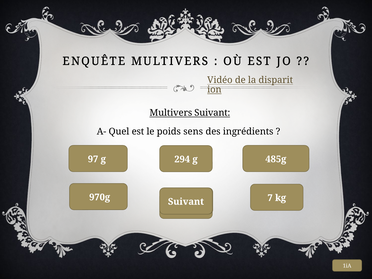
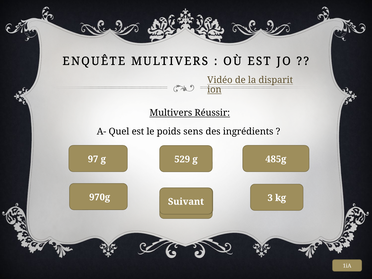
Multivers Suivant: Suivant -> Réussir (212, 113)
294: 294 -> 529 (182, 159)
7: 7 -> 3 (270, 198)
